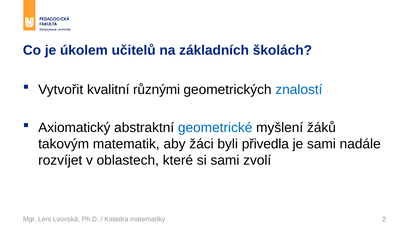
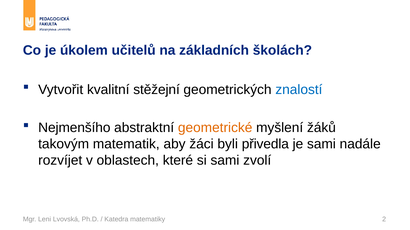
různými: různými -> stěžejní (157, 90)
Axiomatický: Axiomatický -> Nejmenšího (74, 128)
geometrické colour: blue -> orange (215, 128)
